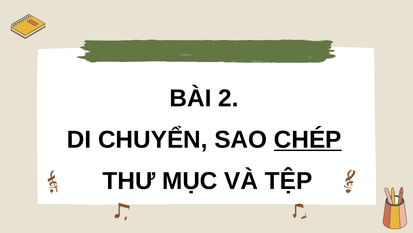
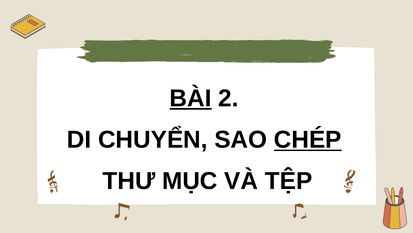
BÀI underline: none -> present (191, 98)
